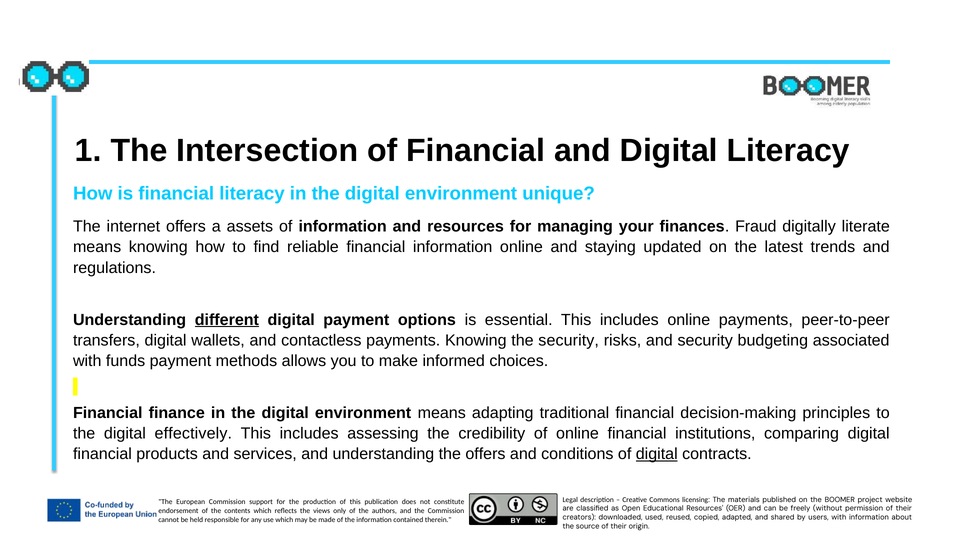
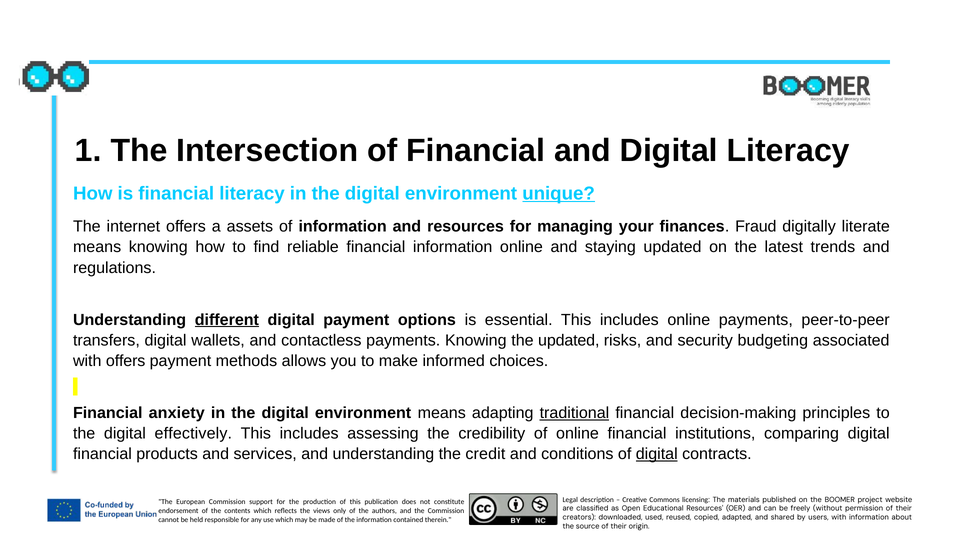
unique underline: none -> present (559, 193)
the security: security -> updated (569, 340)
with funds: funds -> offers (126, 361)
finance: finance -> anxiety (177, 413)
traditional underline: none -> present (574, 413)
the offers: offers -> credit (485, 454)
